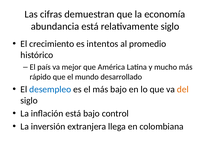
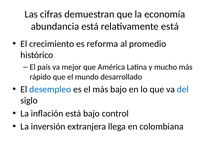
relativamente siglo: siglo -> está (170, 26)
intentos: intentos -> reforma (102, 44)
del colour: orange -> blue (183, 90)
